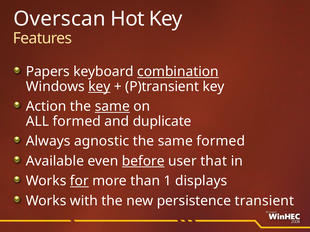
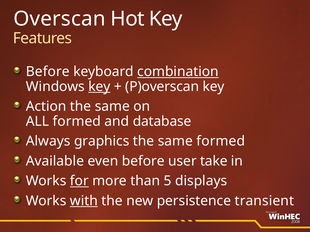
Papers: Papers -> Before (48, 72)
P)transient: P)transient -> P)overscan (162, 87)
same underline: present -> none (112, 107)
duplicate: duplicate -> database (162, 122)
agnostic: agnostic -> graphics (102, 141)
before underline: present -> none (143, 161)
that: that -> take (214, 161)
1: 1 -> 5 (168, 181)
with underline: none -> present (84, 201)
